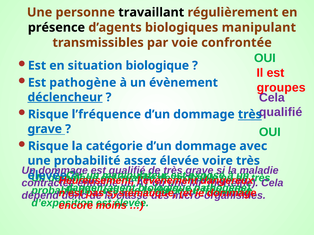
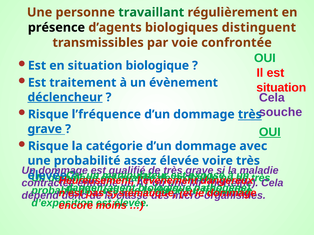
travaillant colour: black -> green (151, 12)
manipulant: manipulant -> distinguent (259, 28)
Est pathogène: pathogène -> traitement (83, 83)
groupes: groupes -> situation (281, 88)
qualifié: qualifié -> souche (281, 112)
OUI underline: none -> present (270, 132)
